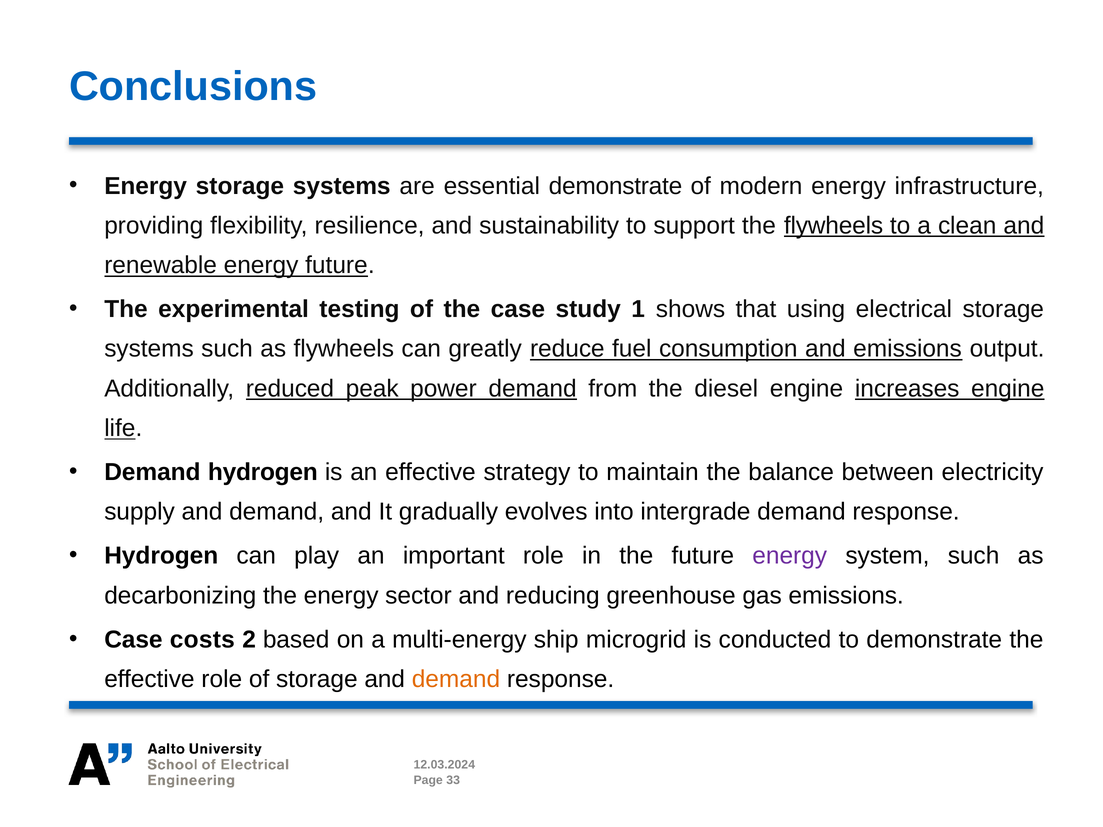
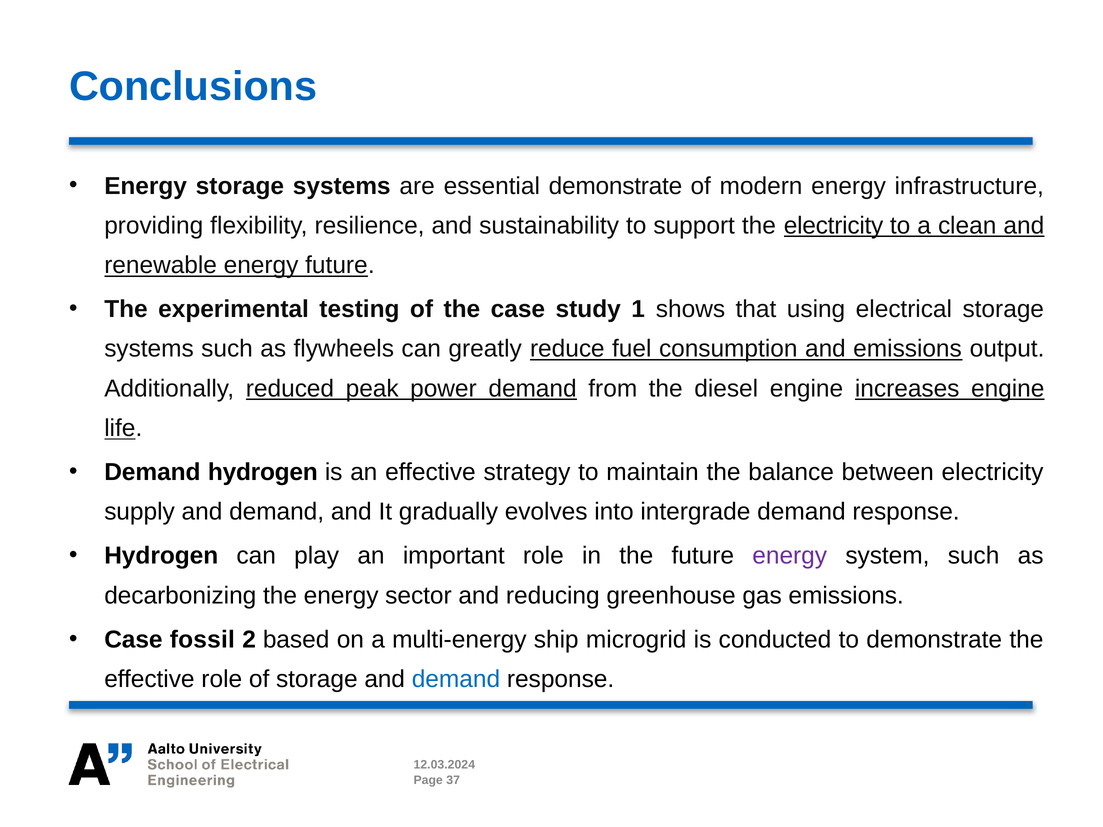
the flywheels: flywheels -> electricity (834, 226)
costs: costs -> fossil (202, 640)
demand colour: orange -> blue (456, 679)
33: 33 -> 37 (453, 780)
